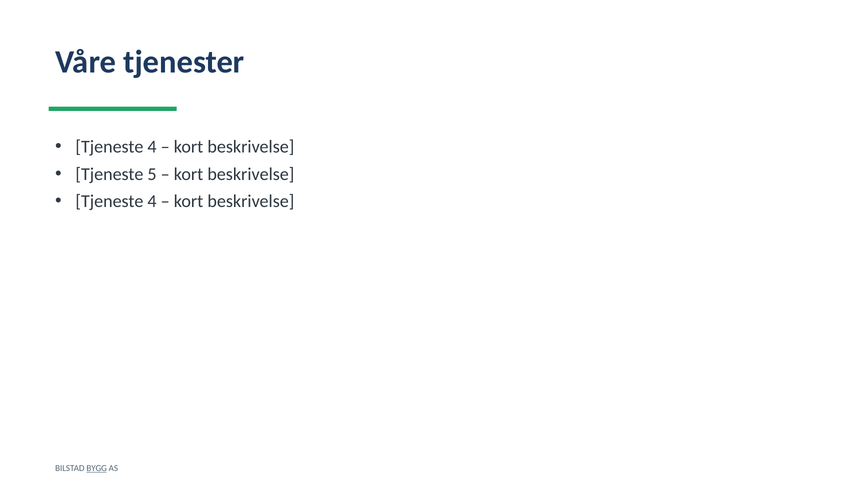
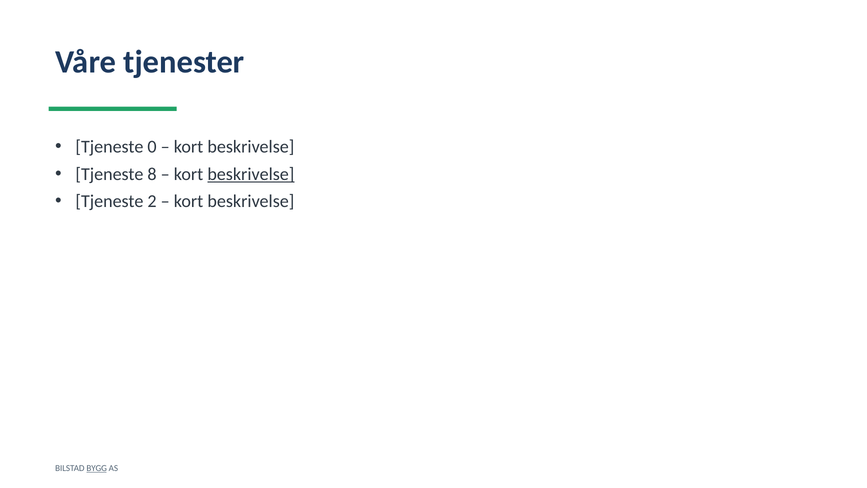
4: 4 -> 0 (152, 147)
5: 5 -> 8 (152, 174)
beskrivelse underline: none -> present (251, 174)
4: 4 -> 2 (152, 201)
